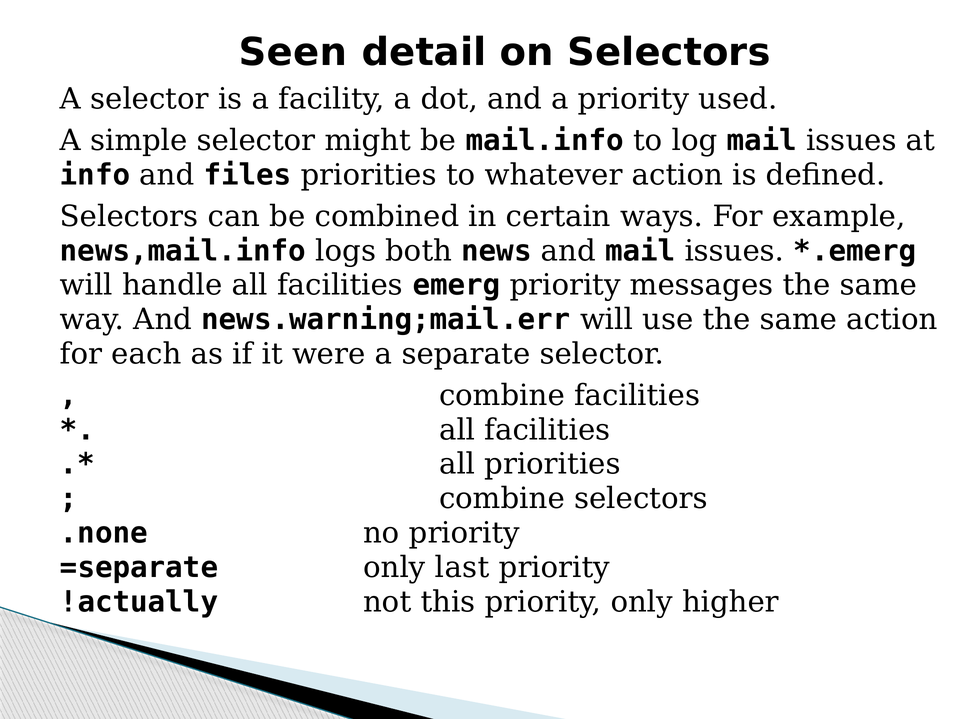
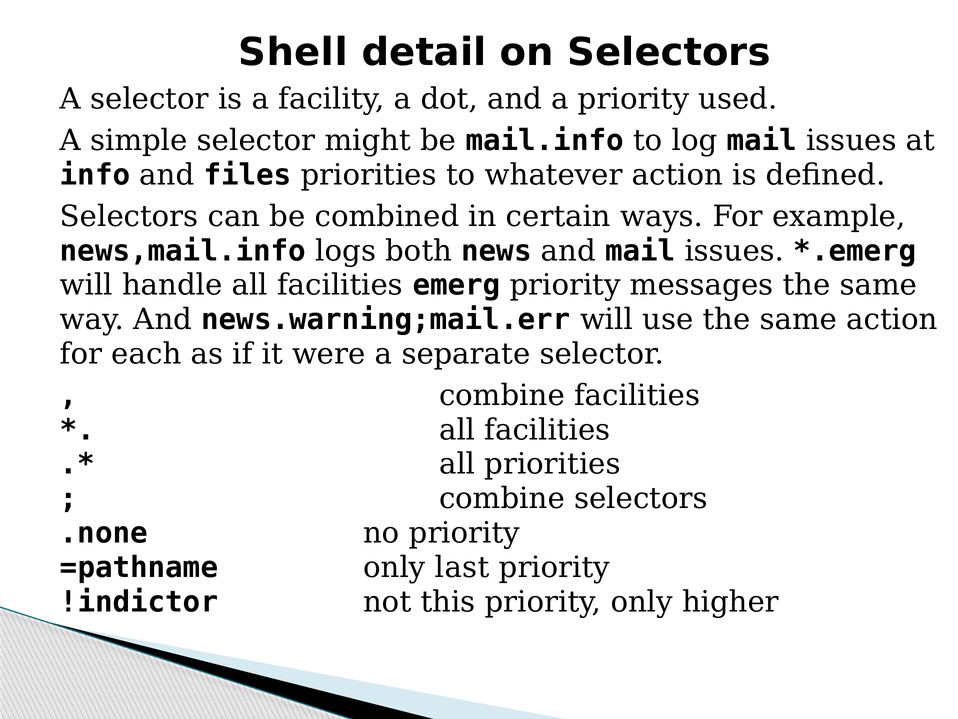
Seen: Seen -> Shell (293, 53)
=separate: =separate -> =pathname (139, 567)
!actually: !actually -> !indictor (139, 602)
